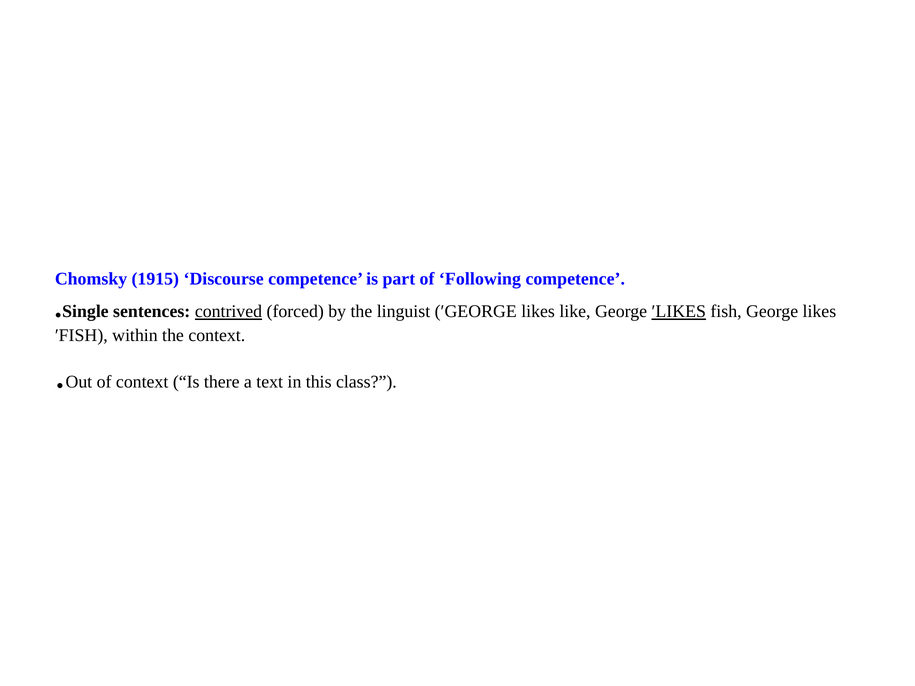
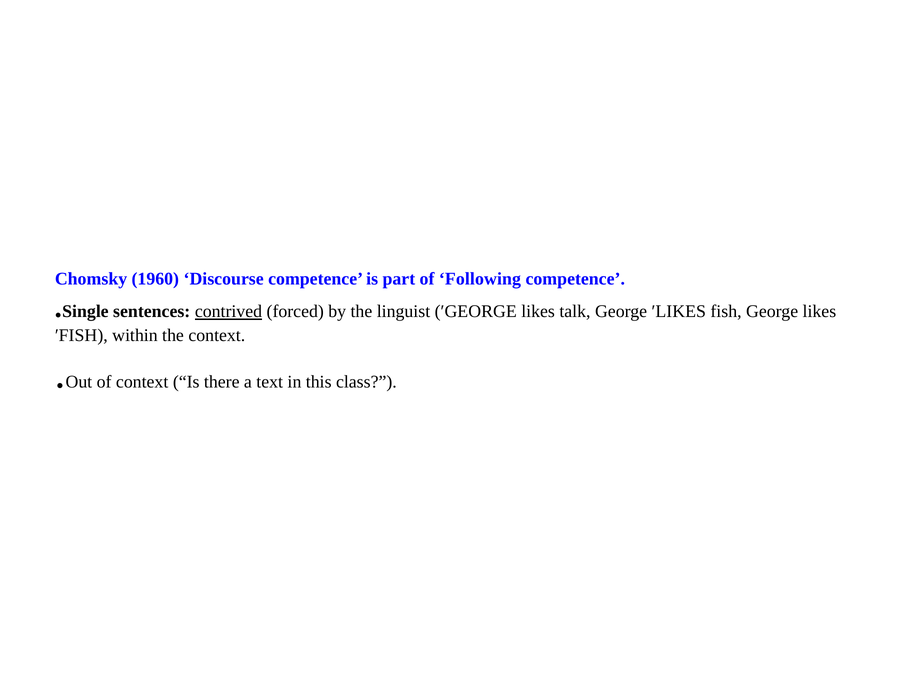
1915: 1915 -> 1960 (155, 279)
like: like -> talk (575, 312)
′LIKES underline: present -> none (679, 312)
